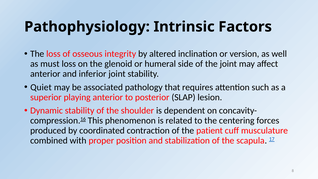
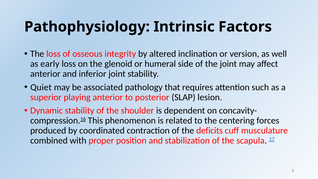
must: must -> early (50, 64)
patient: patient -> deficits (210, 131)
